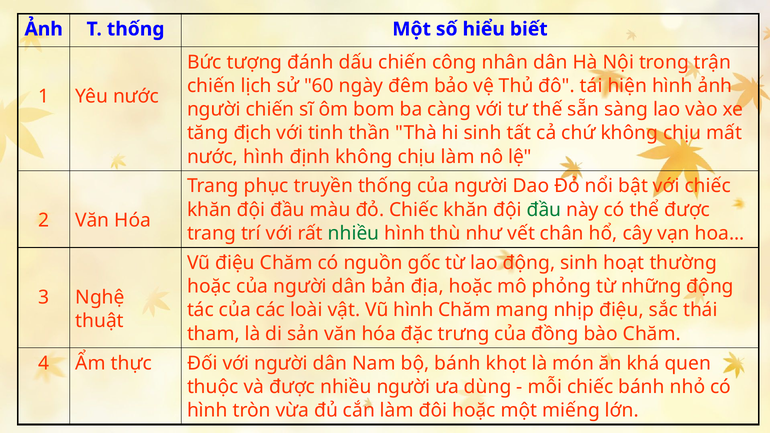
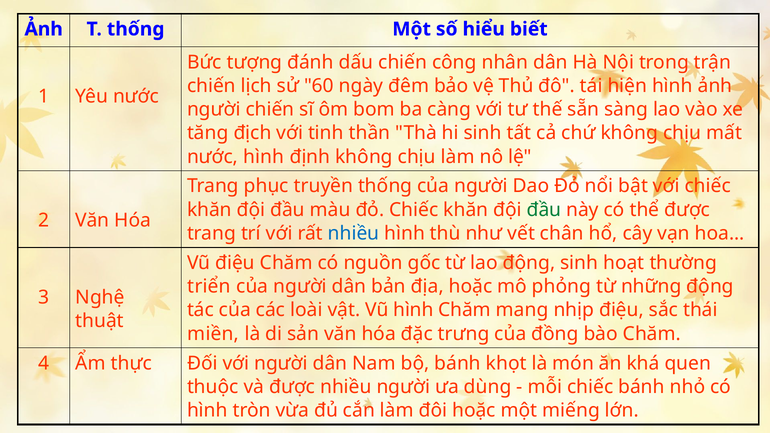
nhiều colour: green -> blue (354, 233)
hoặc: hoặc -> triển (209, 287)
tham: tham -> miền (213, 334)
